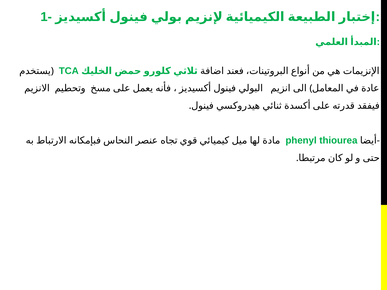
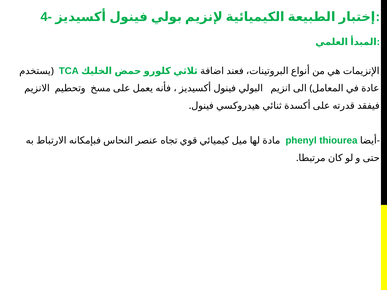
1-: 1- -> 4- (46, 17)
